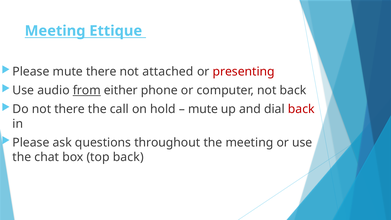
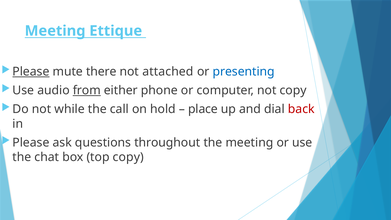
Please underline: none -> present (31, 72)
presenting colour: red -> blue (244, 72)
not back: back -> copy (293, 90)
not there: there -> while (70, 109)
mute: mute -> place (203, 109)
top back: back -> copy (128, 157)
